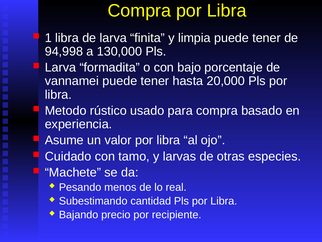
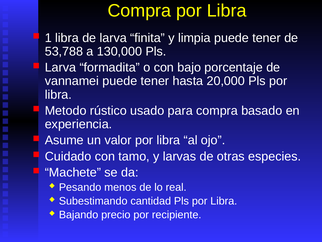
94,998: 94,998 -> 53,788 (64, 51)
